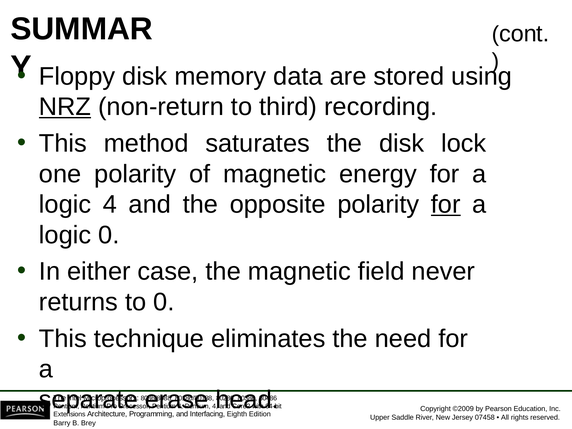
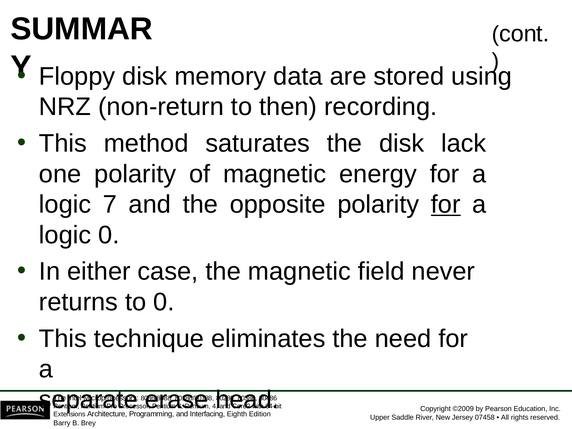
NRZ underline: present -> none (65, 107)
third: third -> then (288, 107)
lock: lock -> lack (464, 143)
logic 4: 4 -> 7 (110, 204)
